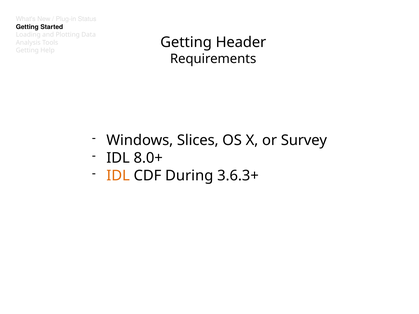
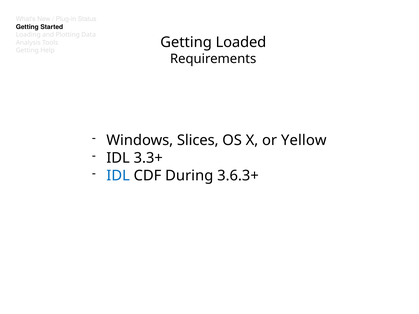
Header: Header -> Loaded (241, 42)
Survey: Survey -> Yellow (304, 140)
8.0+: 8.0+ -> 3.3+ (148, 158)
IDL colour: orange -> blue (118, 176)
